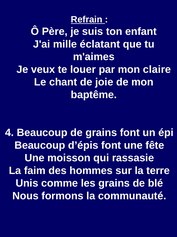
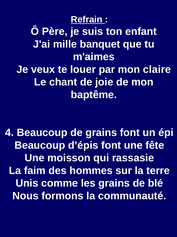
éclatant: éclatant -> banquet (100, 44)
